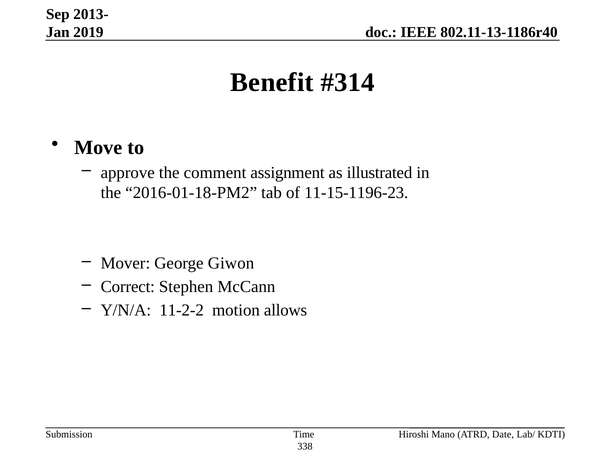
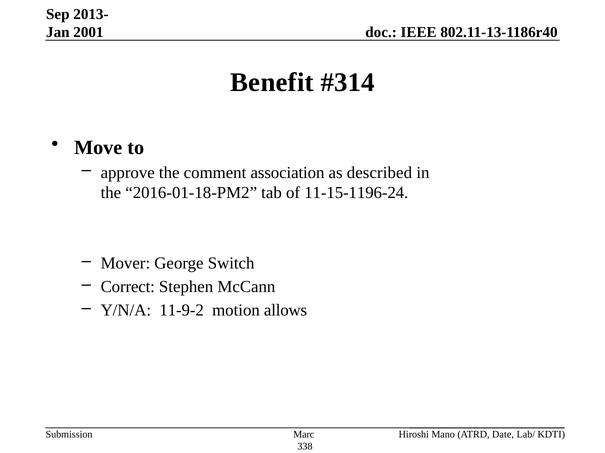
2019: 2019 -> 2001 (88, 32)
assignment: assignment -> association (287, 173)
illustrated: illustrated -> described (379, 173)
11-15-1196-23: 11-15-1196-23 -> 11-15-1196-24 (356, 193)
Giwon: Giwon -> Switch (231, 264)
11-2-2: 11-2-2 -> 11-9-2 (182, 311)
Time: Time -> Marc (304, 435)
